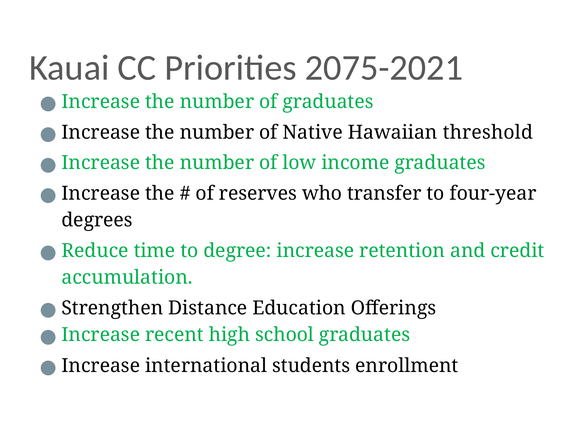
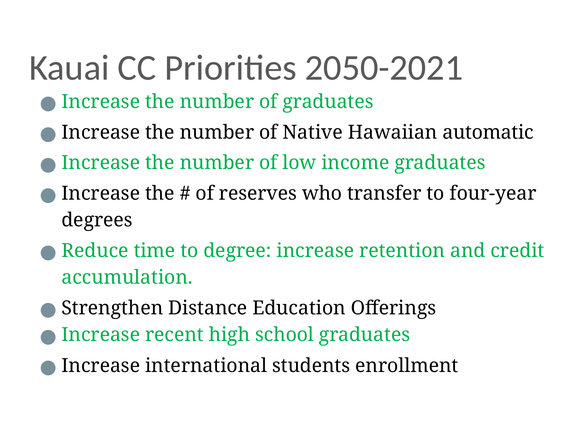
2075-2021: 2075-2021 -> 2050-2021 (384, 68)
threshold: threshold -> automatic (488, 132)
